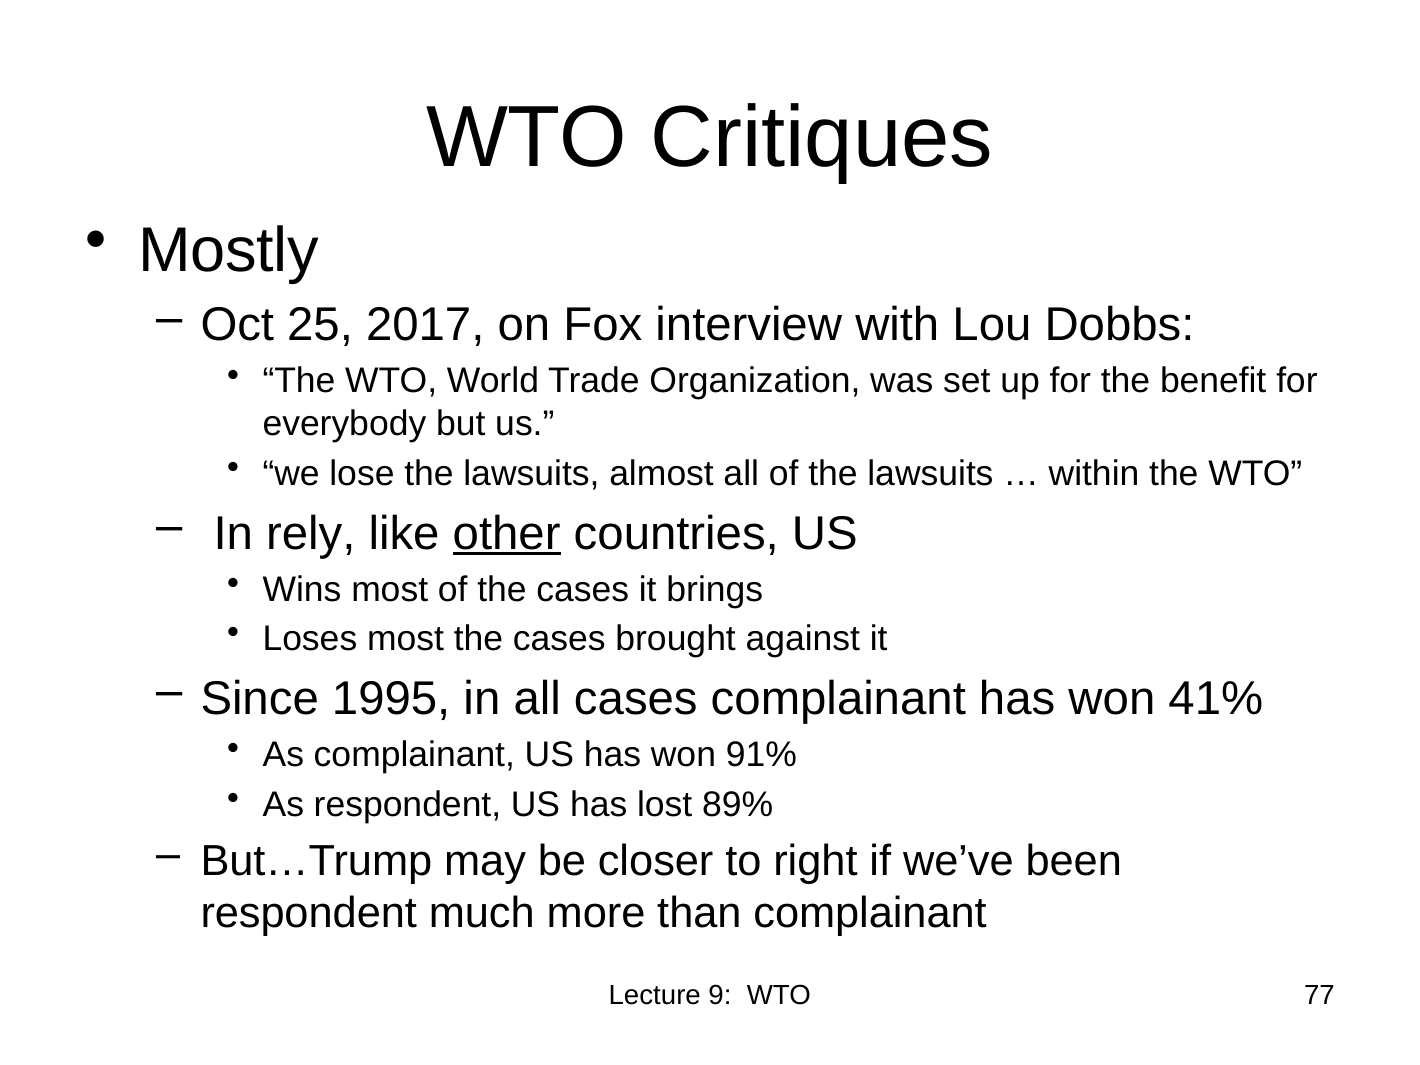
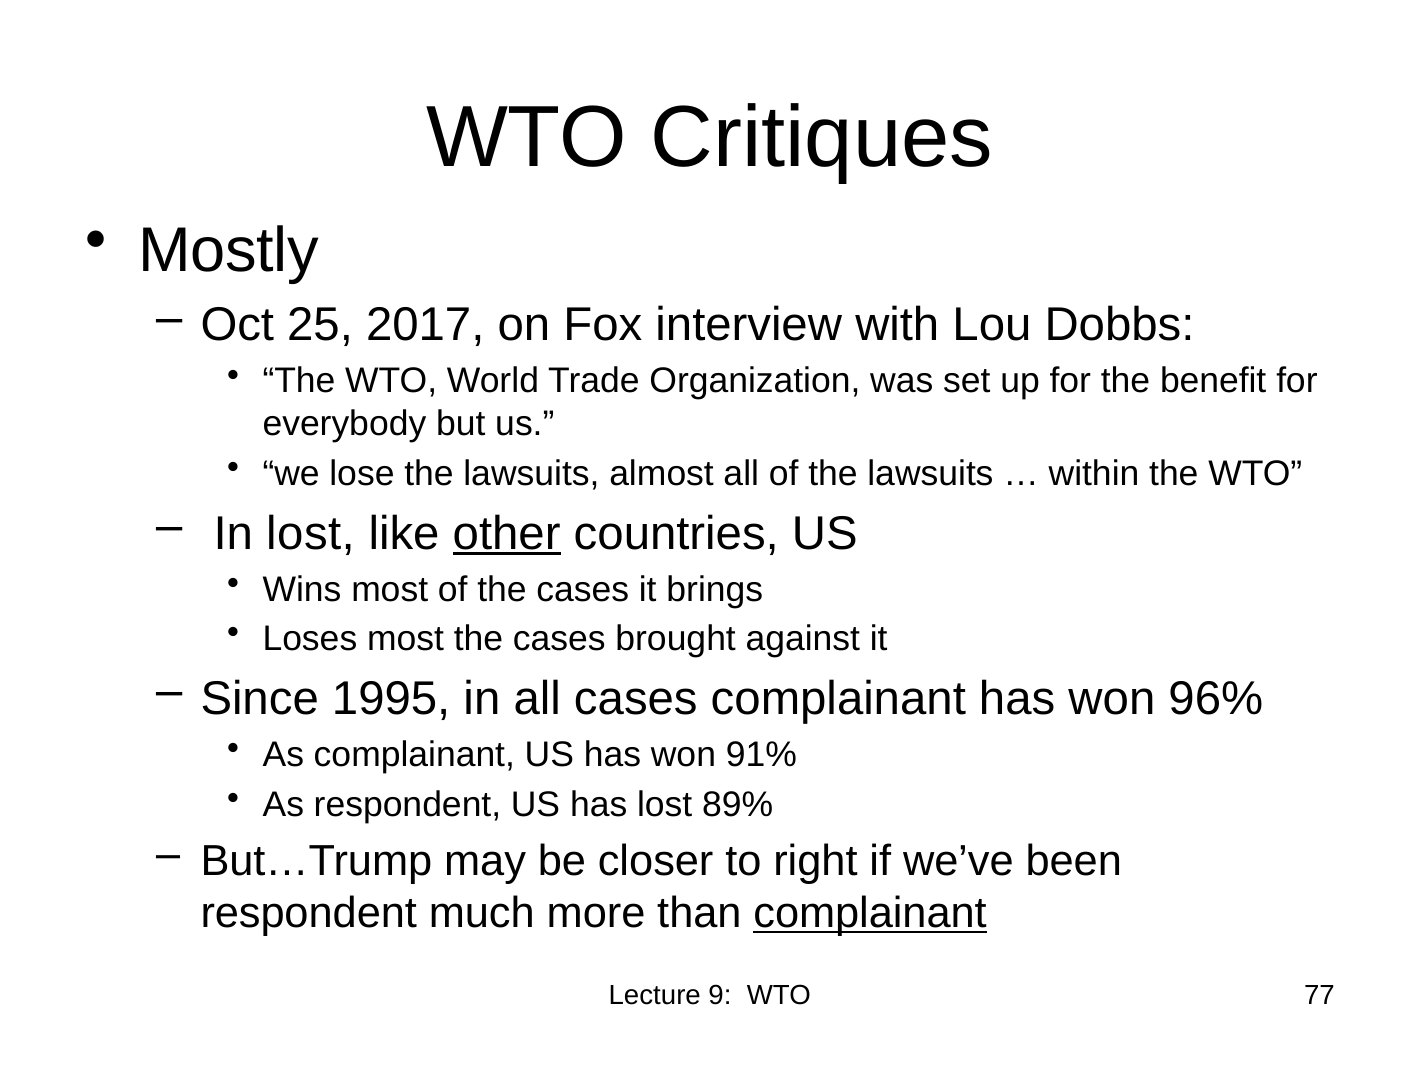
In rely: rely -> lost (311, 533)
41%: 41% -> 96% (1216, 699)
complainant underline: none -> present (870, 913)
